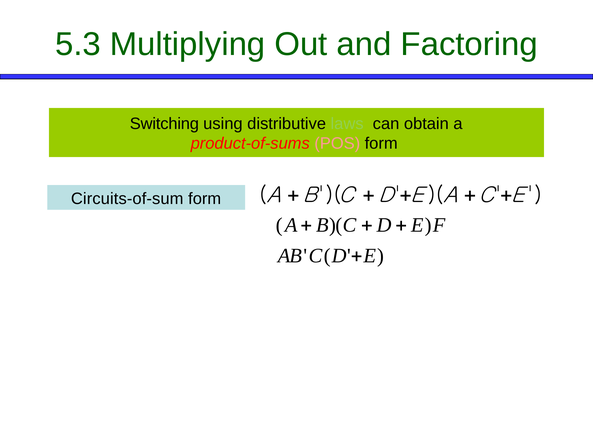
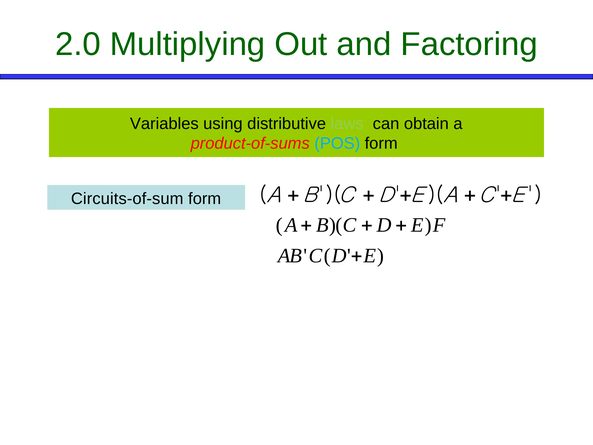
5.3: 5.3 -> 2.0 (78, 44)
Switching: Switching -> Variables (164, 124)
POS colour: pink -> light blue (337, 143)
